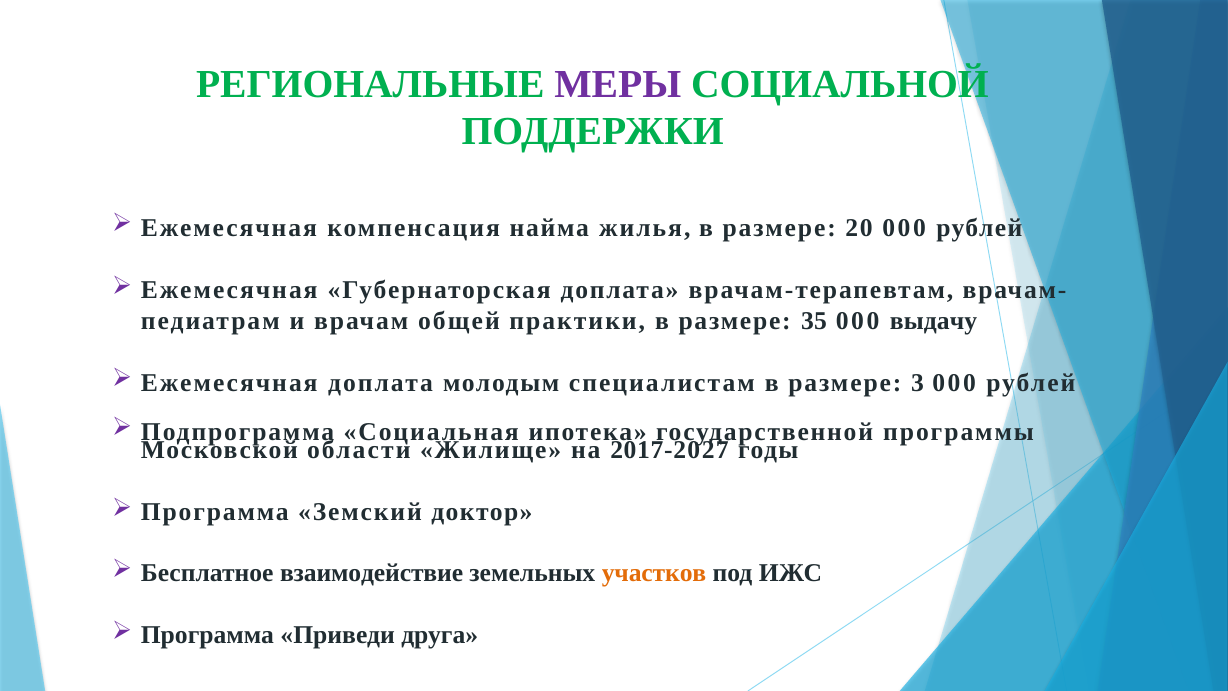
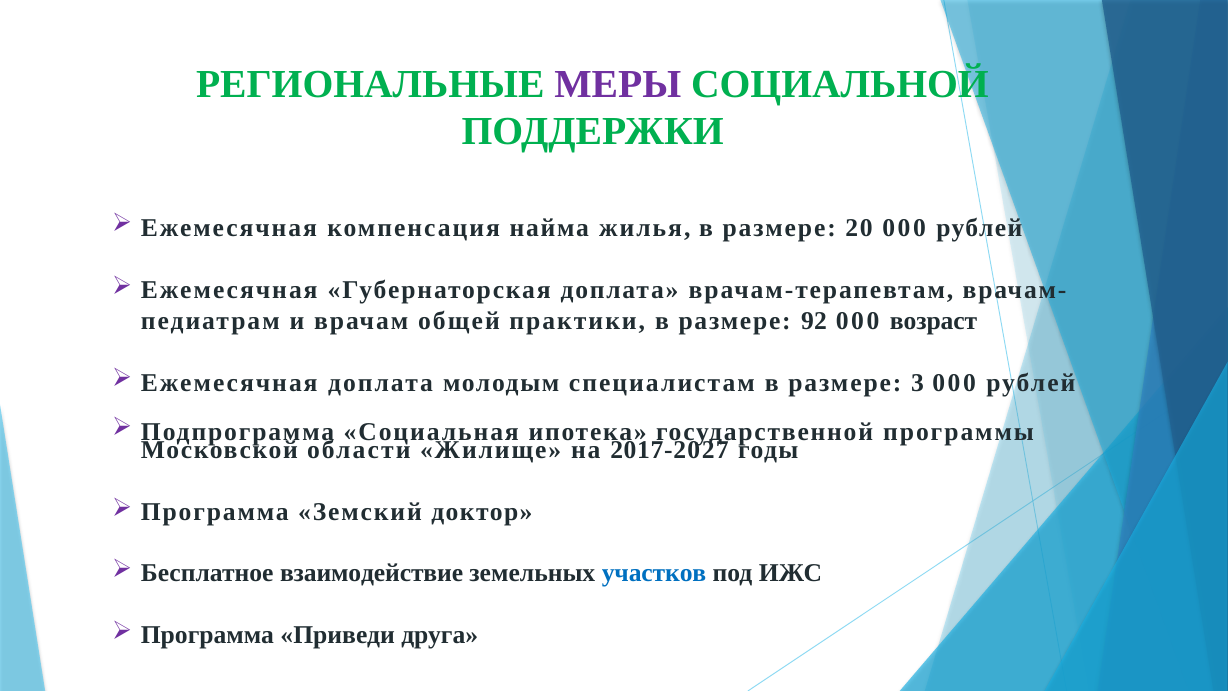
35: 35 -> 92 (814, 321)
выдачу: выдачу -> возраст (934, 321)
участков colour: orange -> blue (654, 573)
